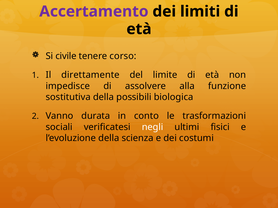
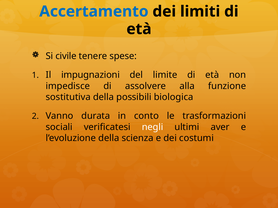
Accertamento colour: purple -> blue (94, 11)
corso: corso -> spese (123, 56)
direttamente: direttamente -> impugnazioni (90, 75)
fisici: fisici -> aver (220, 127)
